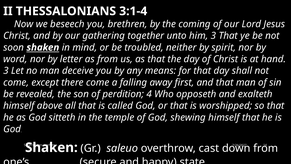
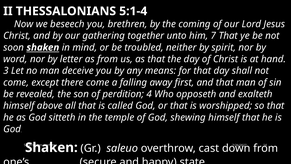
3:1-4: 3:1-4 -> 5:1-4 (133, 11)
him 3: 3 -> 7 (213, 36)
